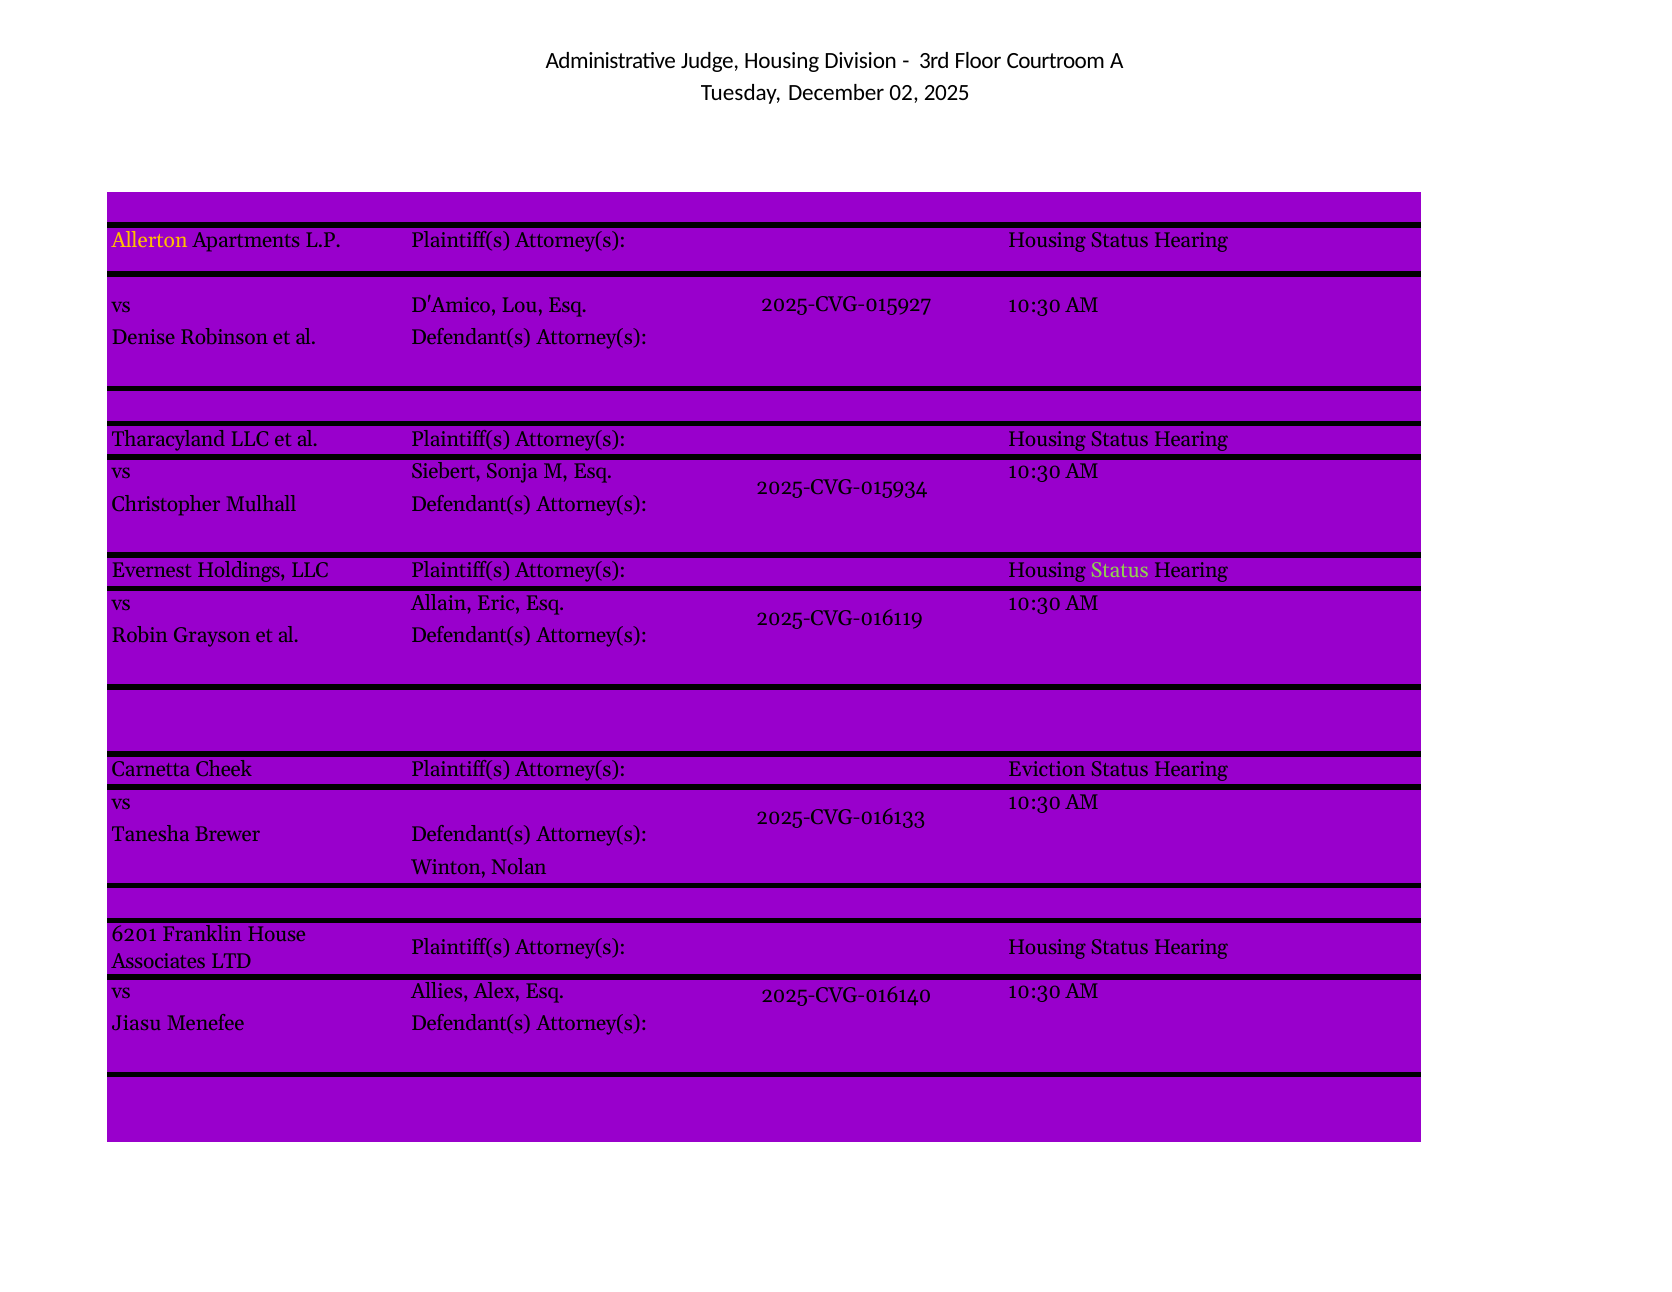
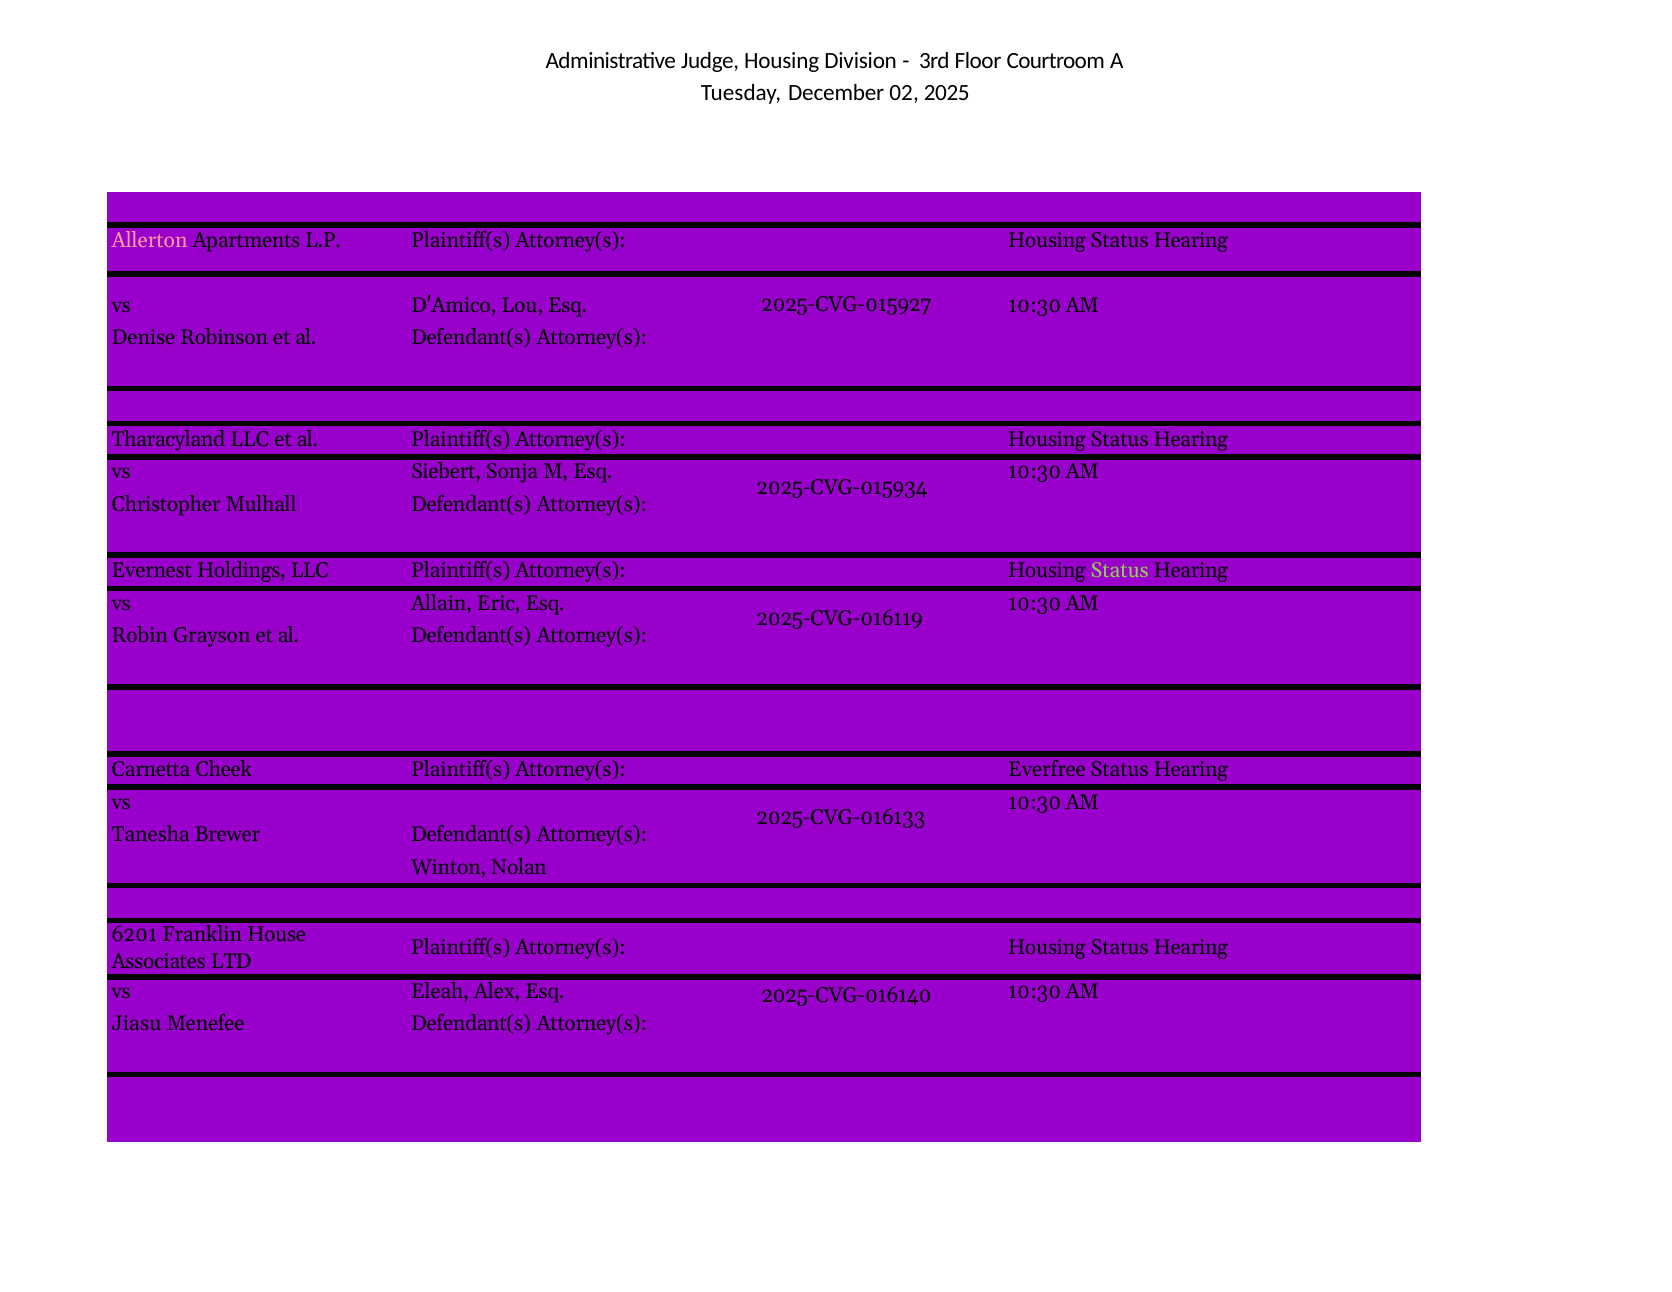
Allerton colour: yellow -> pink (150, 240)
Eviction: Eviction -> Everfree (1047, 770)
Allies: Allies -> Eleah (440, 992)
